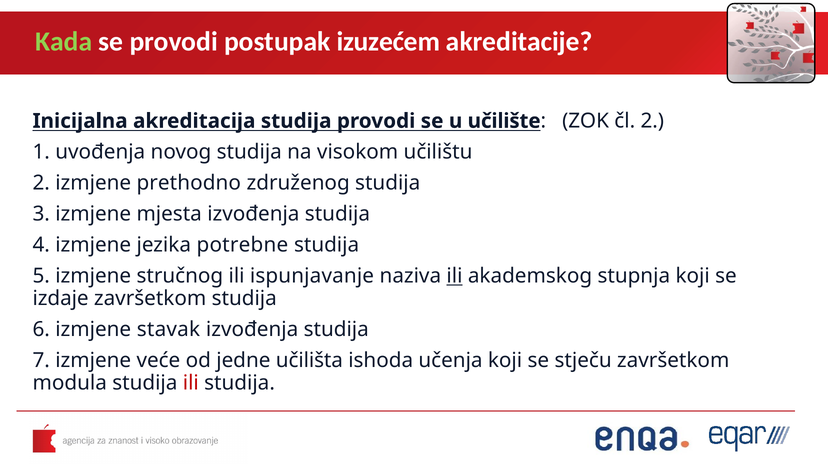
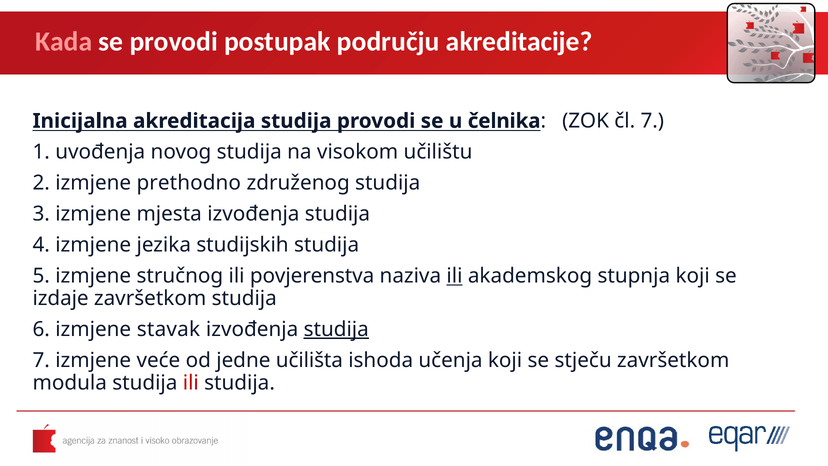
Kada colour: light green -> pink (64, 42)
izuzećem: izuzećem -> području (388, 42)
učilište: učilište -> čelnika (504, 121)
čl 2: 2 -> 7 (652, 121)
potrebne: potrebne -> studijskih (243, 245)
ispunjavanje: ispunjavanje -> povjerenstva (312, 276)
studija underline: none -> present (336, 329)
